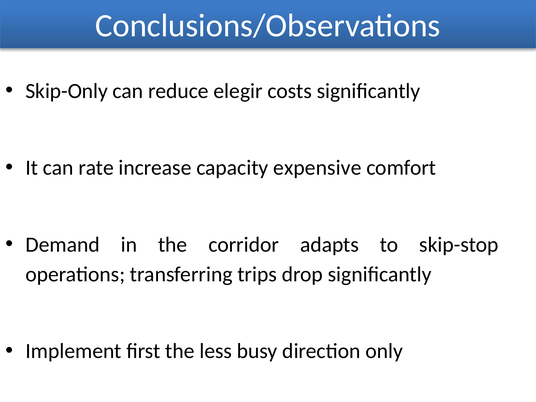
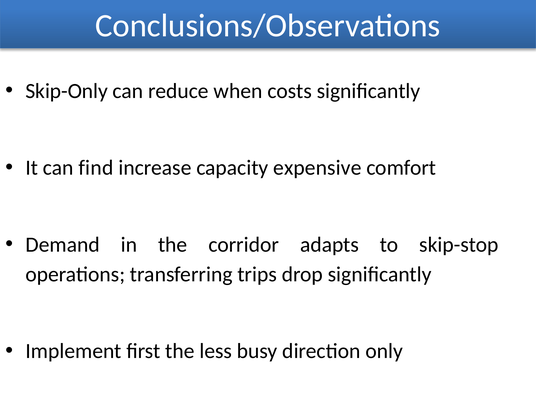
elegir: elegir -> when (238, 91)
rate: rate -> find (96, 168)
